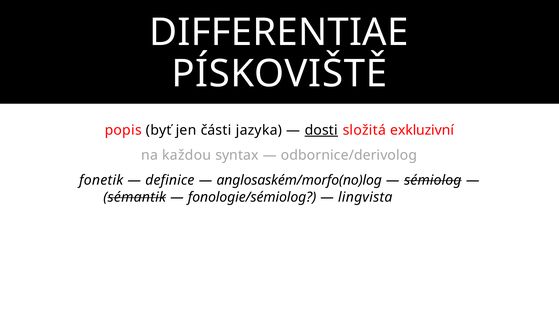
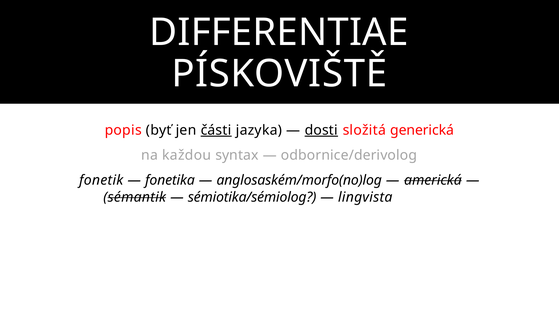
části underline: none -> present (216, 130)
exkluzivní: exkluzivní -> generická (422, 130)
definice: definice -> fonetika (170, 180)
sémiolog: sémiolog -> americká (433, 180)
fonologie/sémiolog: fonologie/sémiolog -> sémiotika/sémiolog (252, 197)
